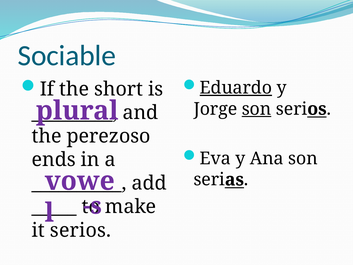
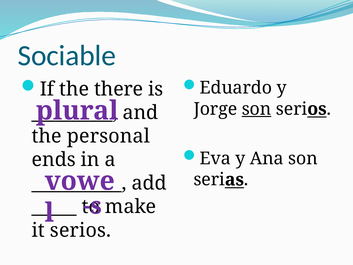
Eduardo underline: present -> none (236, 88)
short: short -> there (119, 89)
perezoso: perezoso -> personal (108, 136)
